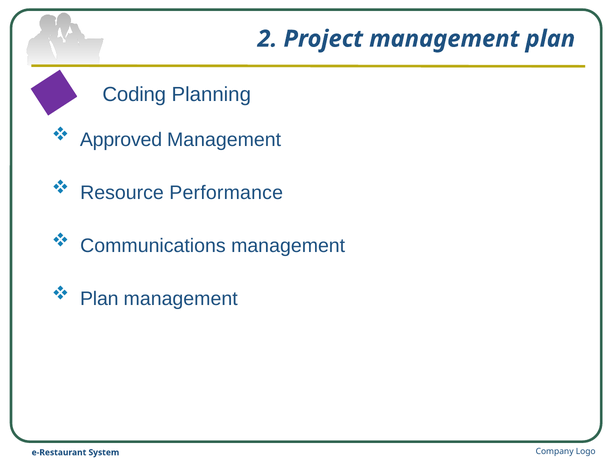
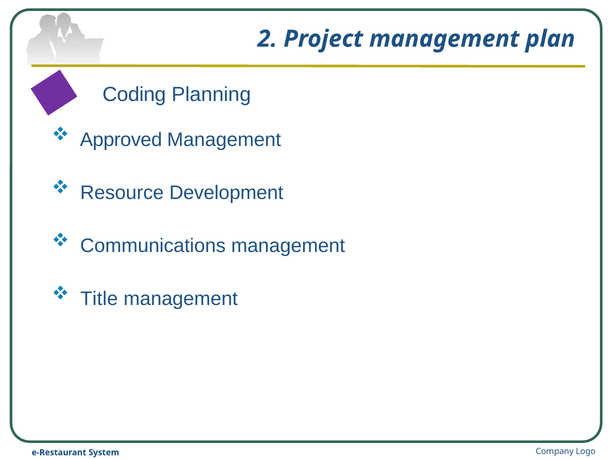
Performance: Performance -> Development (226, 193)
Plan: Plan -> Title (99, 299)
